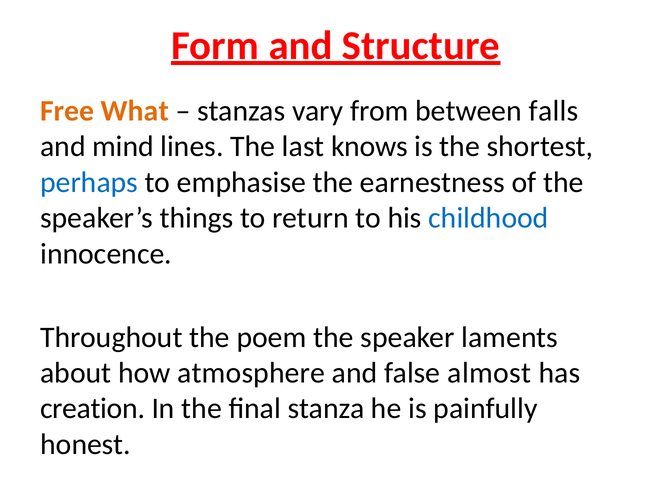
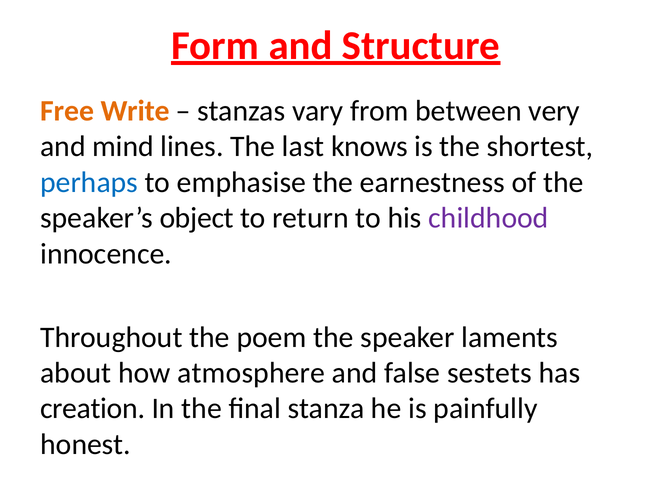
What: What -> Write (135, 111)
falls: falls -> very (554, 111)
things: things -> object (197, 218)
childhood colour: blue -> purple (489, 218)
almost: almost -> sestets (489, 373)
